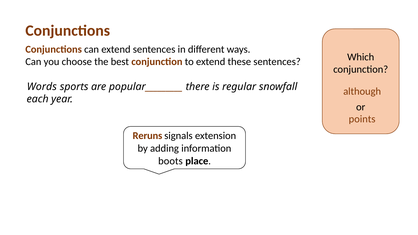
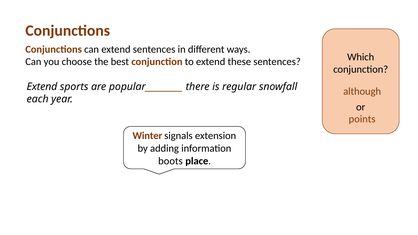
Words: Words -> Extend (42, 87)
Reruns: Reruns -> Winter (147, 136)
